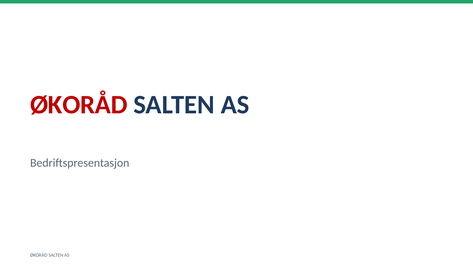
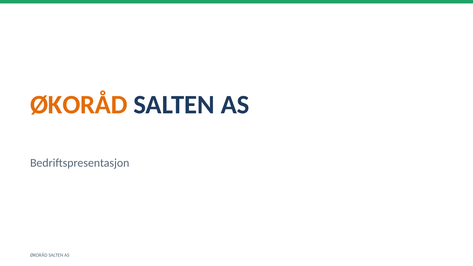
ØKORÅD colour: red -> orange (79, 105)
